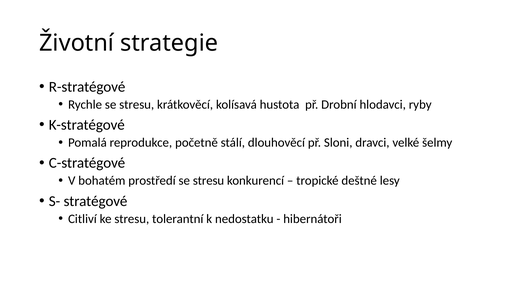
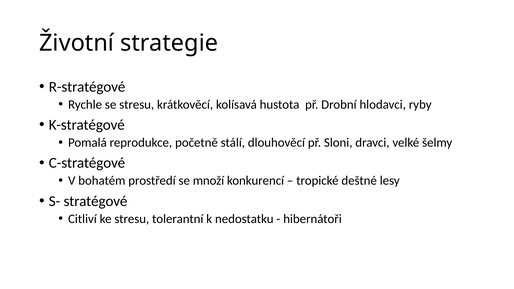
prostředí se stresu: stresu -> množí (209, 181)
